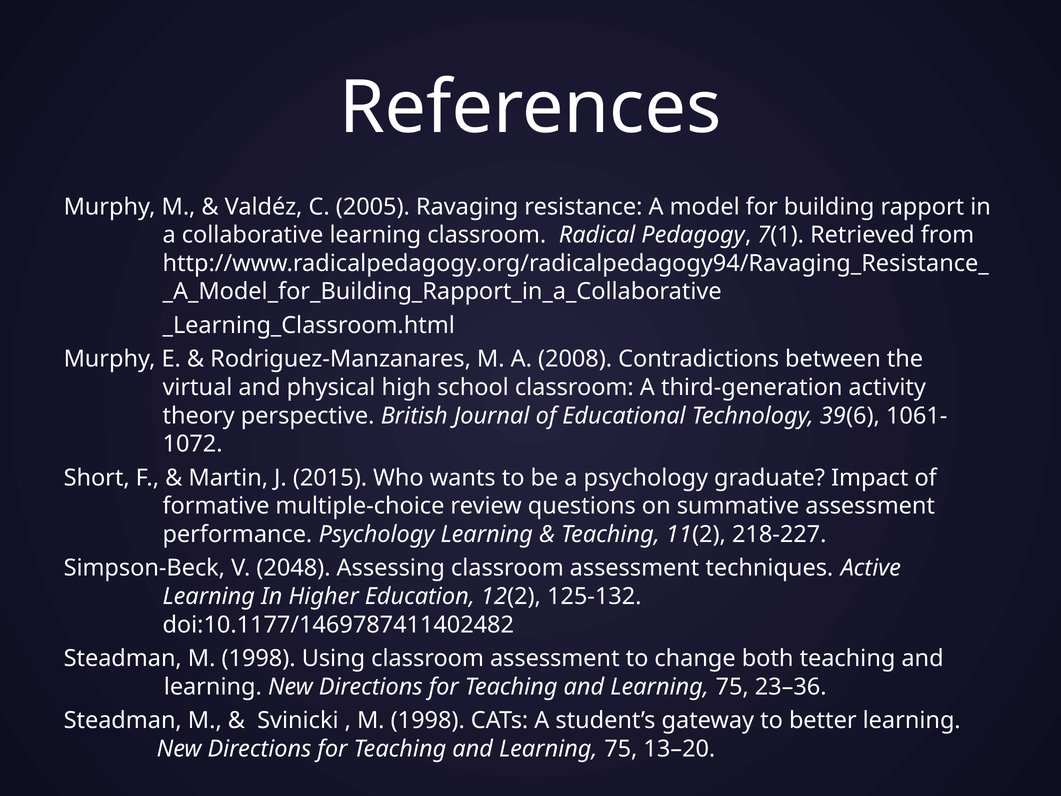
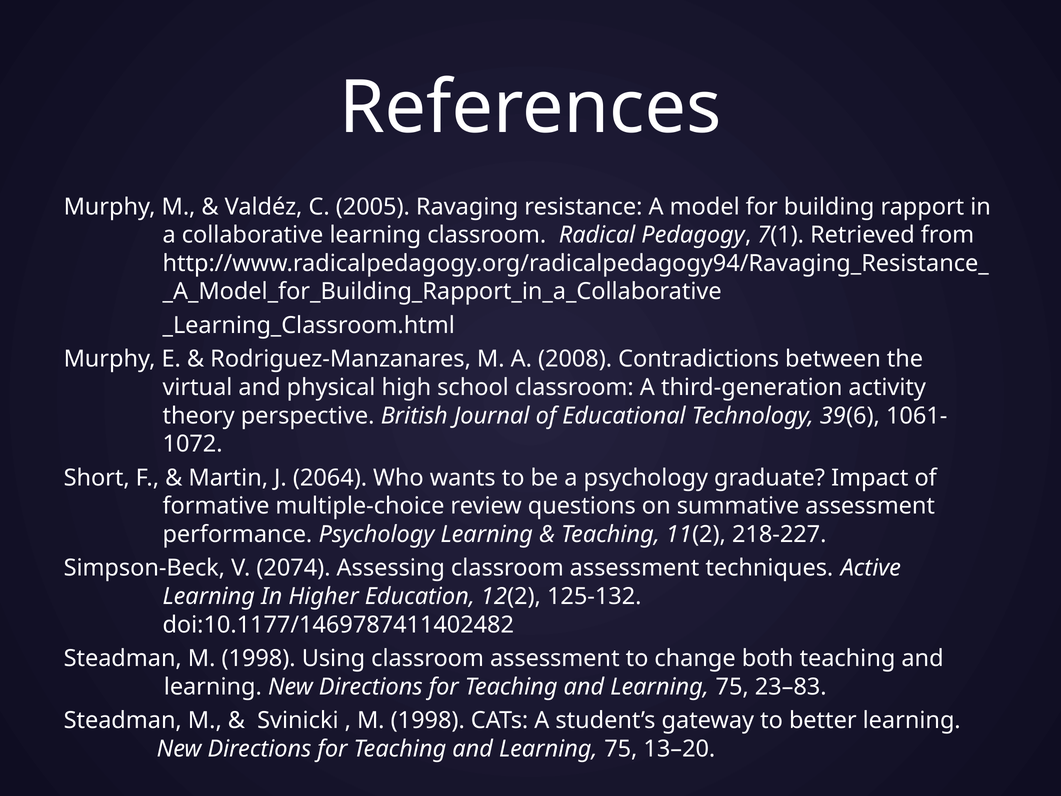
2015: 2015 -> 2064 (330, 478)
2048: 2048 -> 2074 (294, 568)
23–36: 23–36 -> 23–83 (791, 687)
